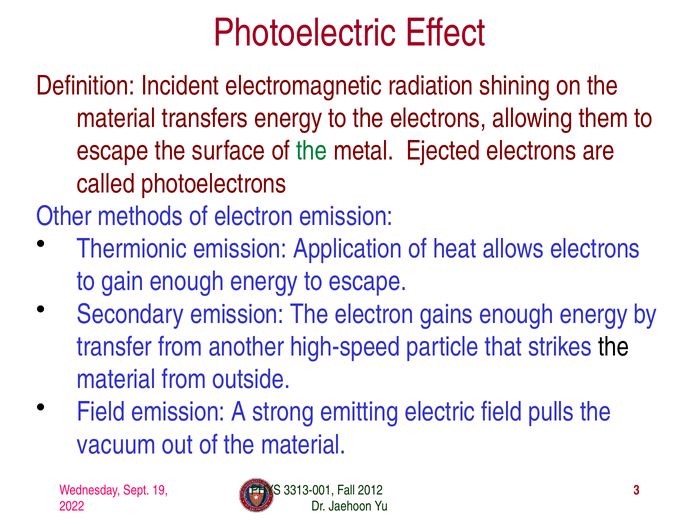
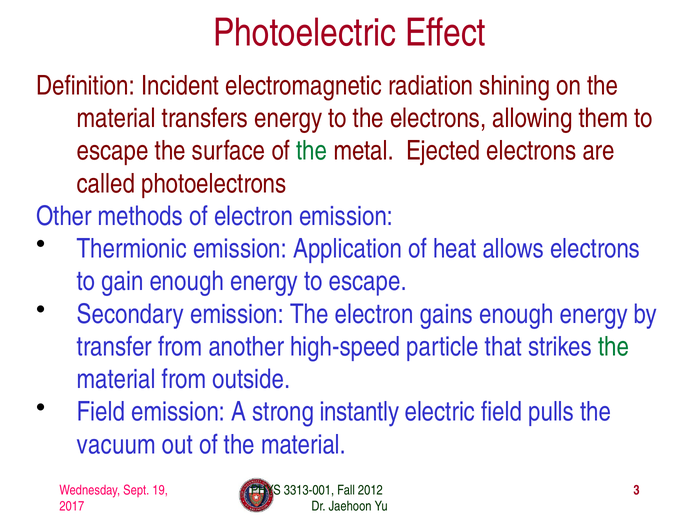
the colour: black -> green (614, 347)
emitting: emitting -> instantly (359, 412)
2022: 2022 -> 2017 (72, 507)
